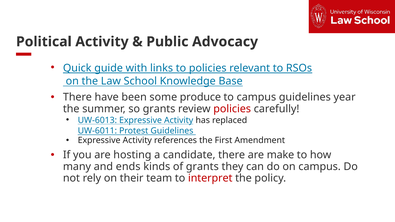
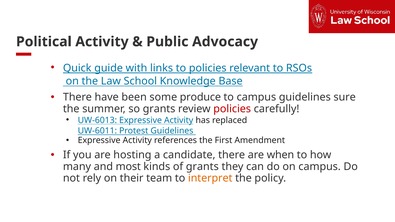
year: year -> sure (345, 97)
make: make -> when (280, 155)
ends: ends -> most (128, 167)
interpret colour: red -> orange (210, 178)
